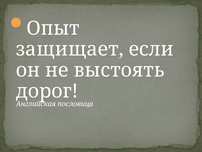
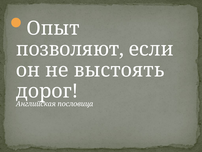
защищает: защищает -> позволяют (70, 49)
